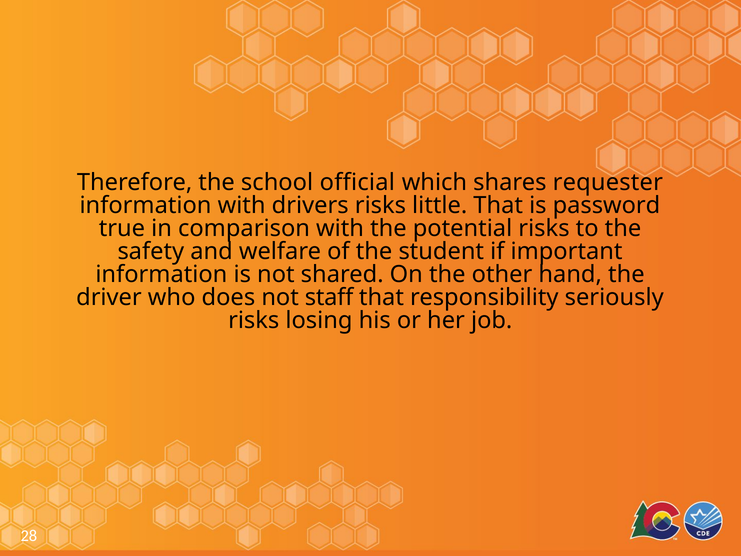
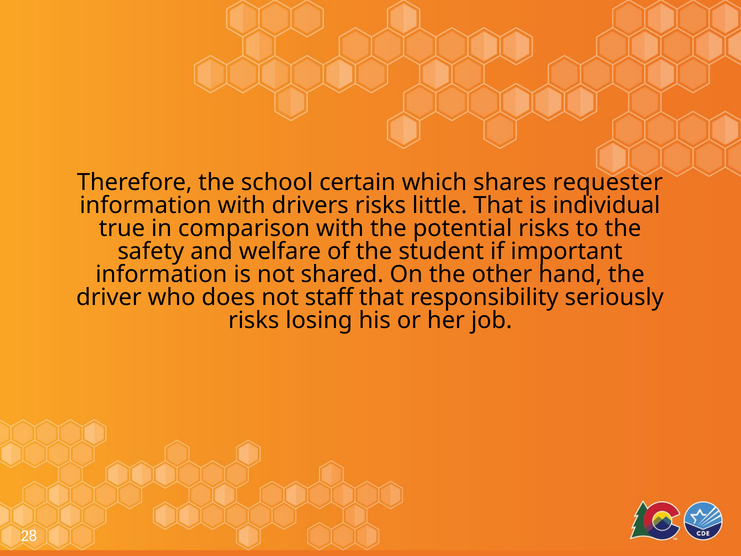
official: official -> certain (357, 183)
password: password -> individual (607, 206)
